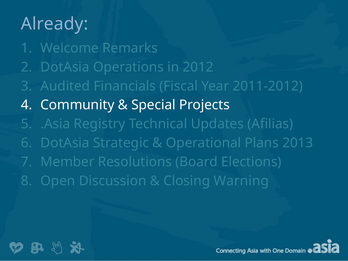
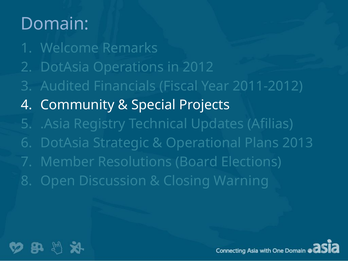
Already: Already -> Domain (55, 24)
